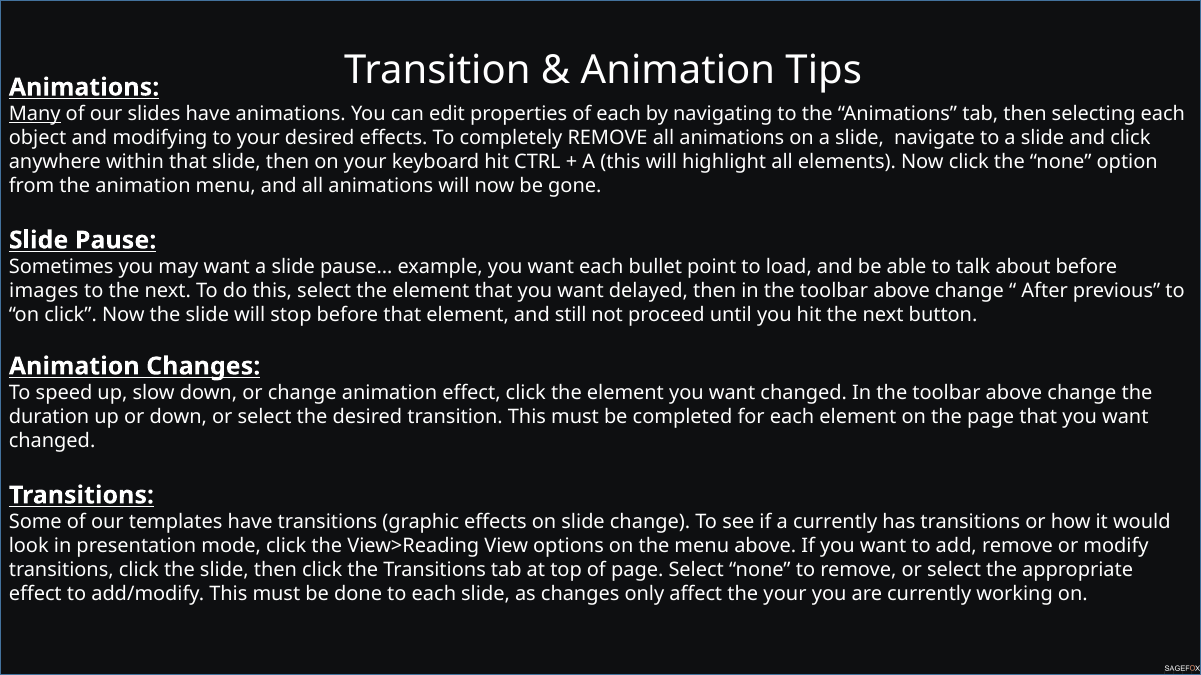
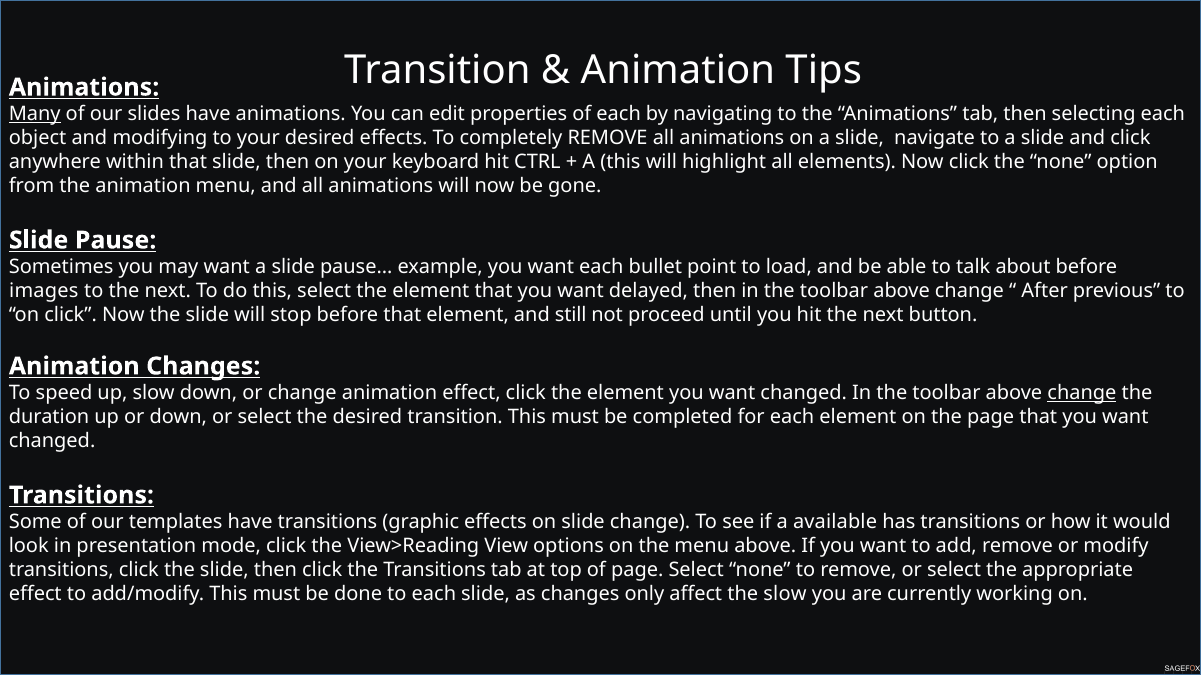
change underline: none -> present (1082, 393)
a currently: currently -> available (835, 522)
the your: your -> slow (785, 594)
